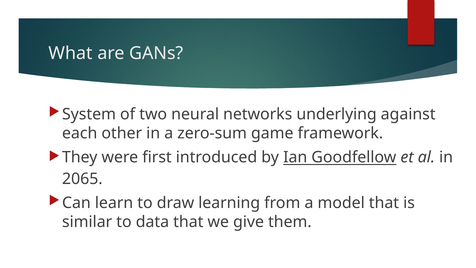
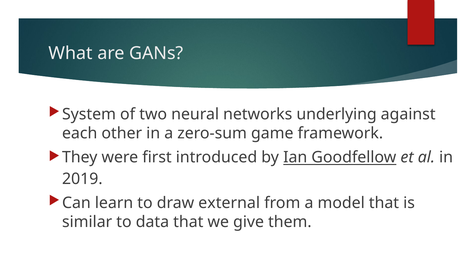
2065: 2065 -> 2019 (82, 179)
learning: learning -> external (229, 203)
